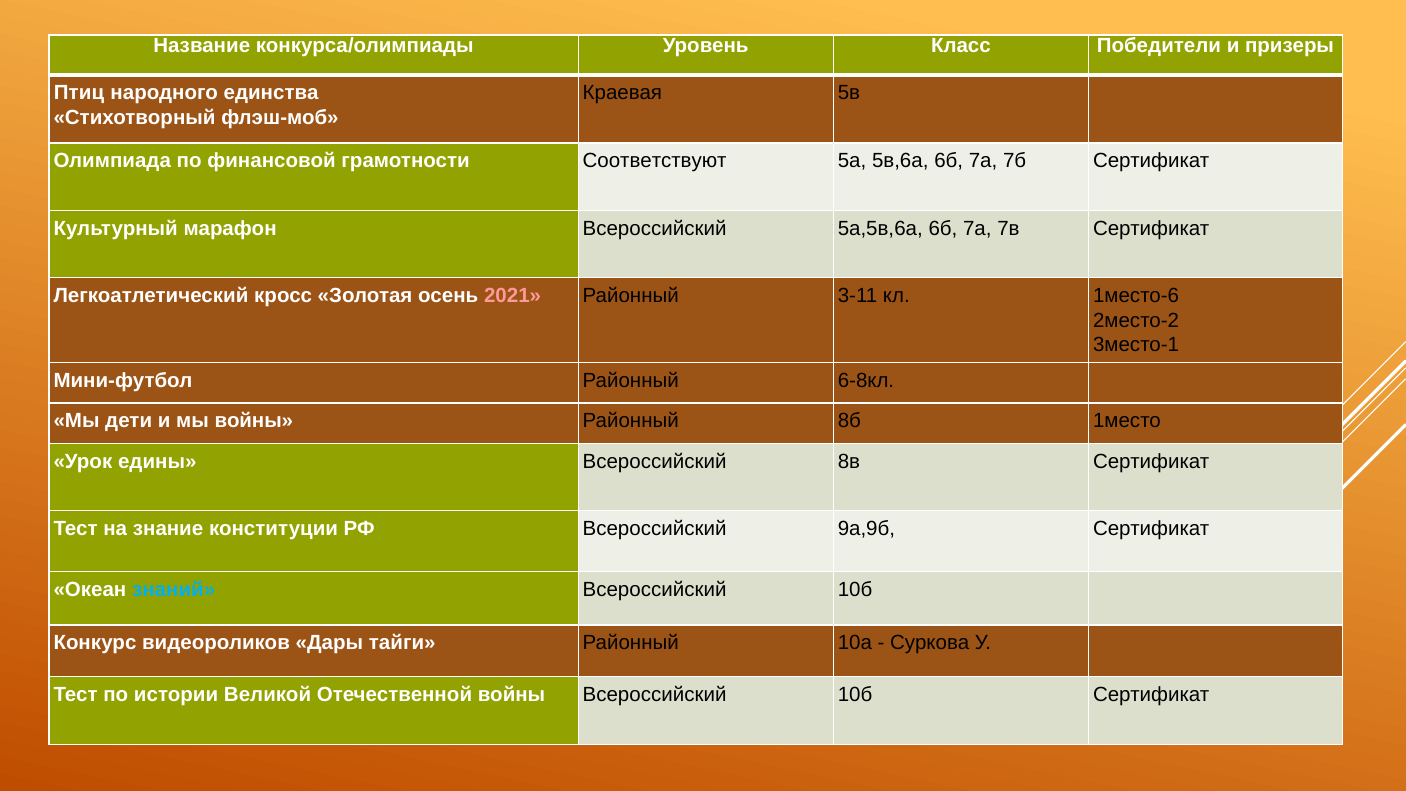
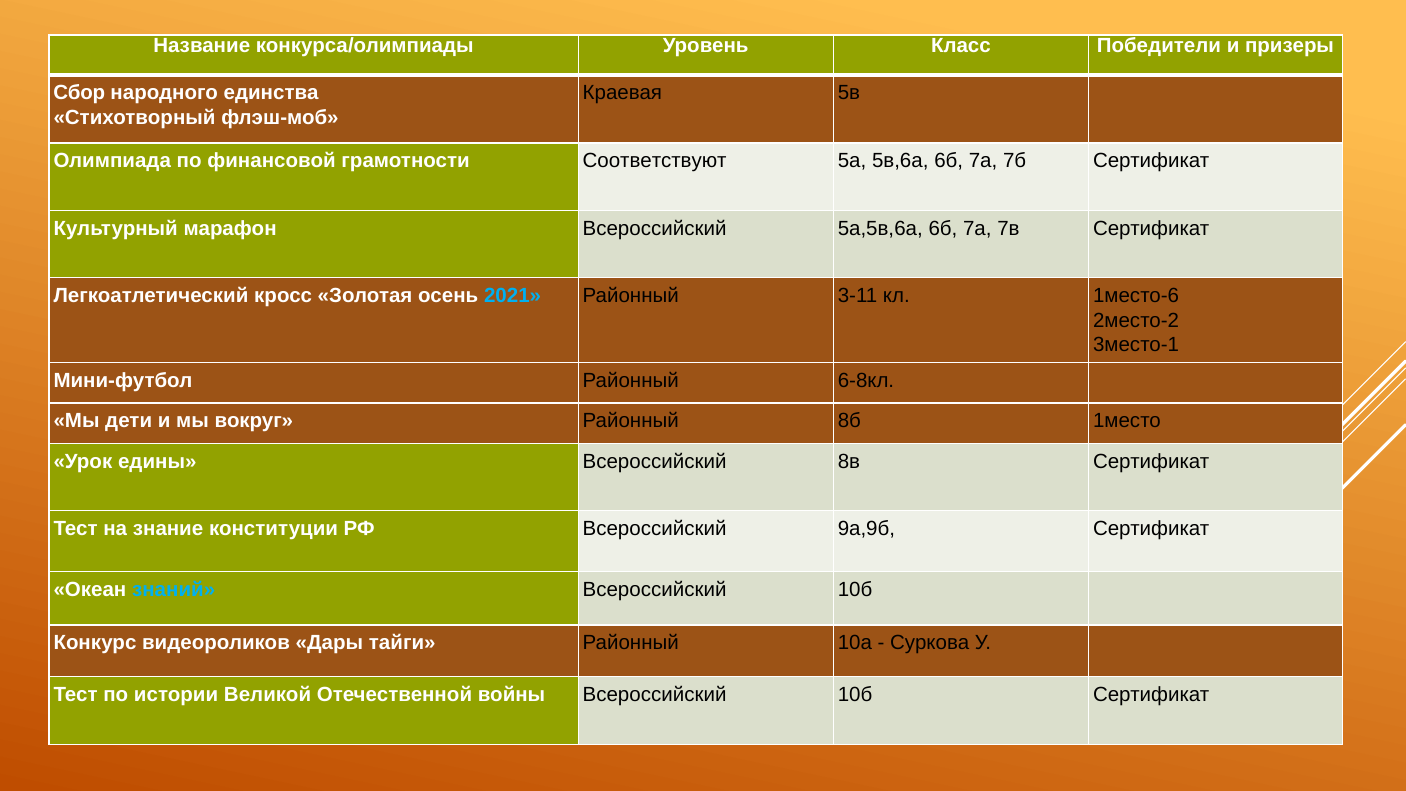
Птиц: Птиц -> Сбор (79, 93)
2021 colour: pink -> light blue (513, 296)
мы войны: войны -> вокруг (254, 421)
